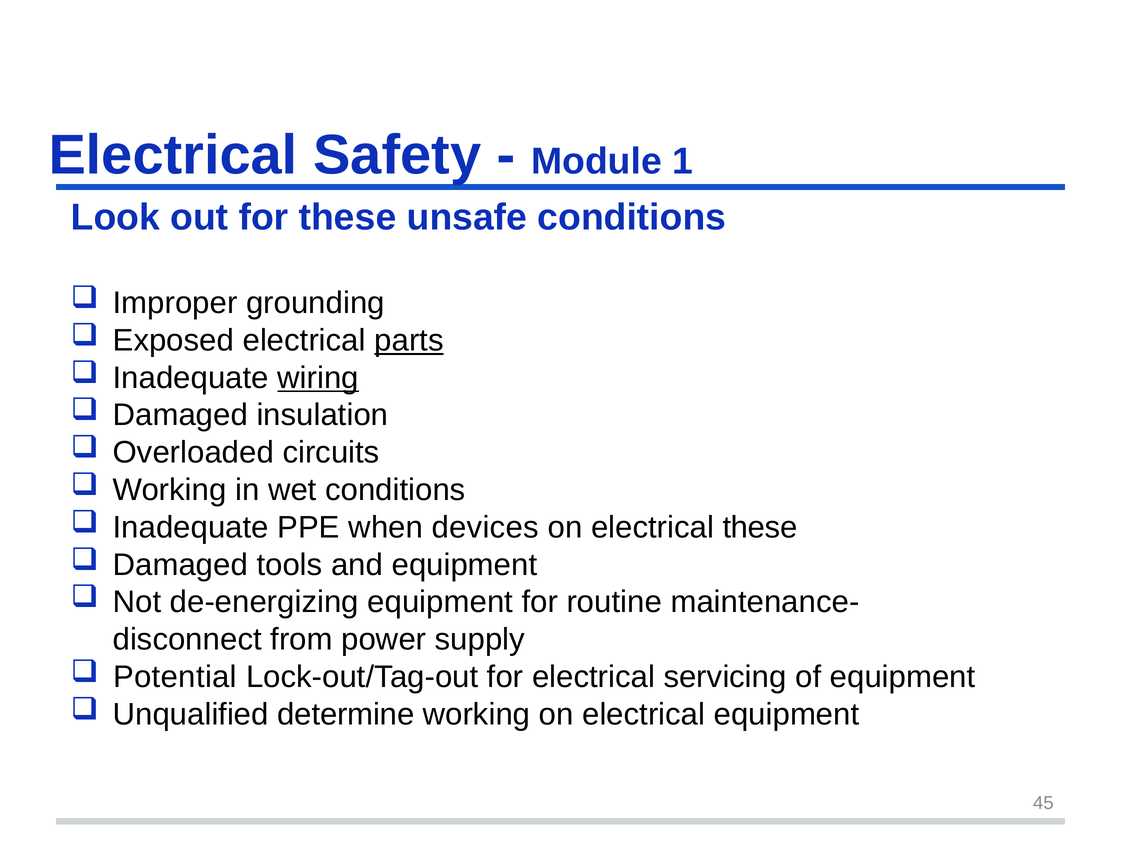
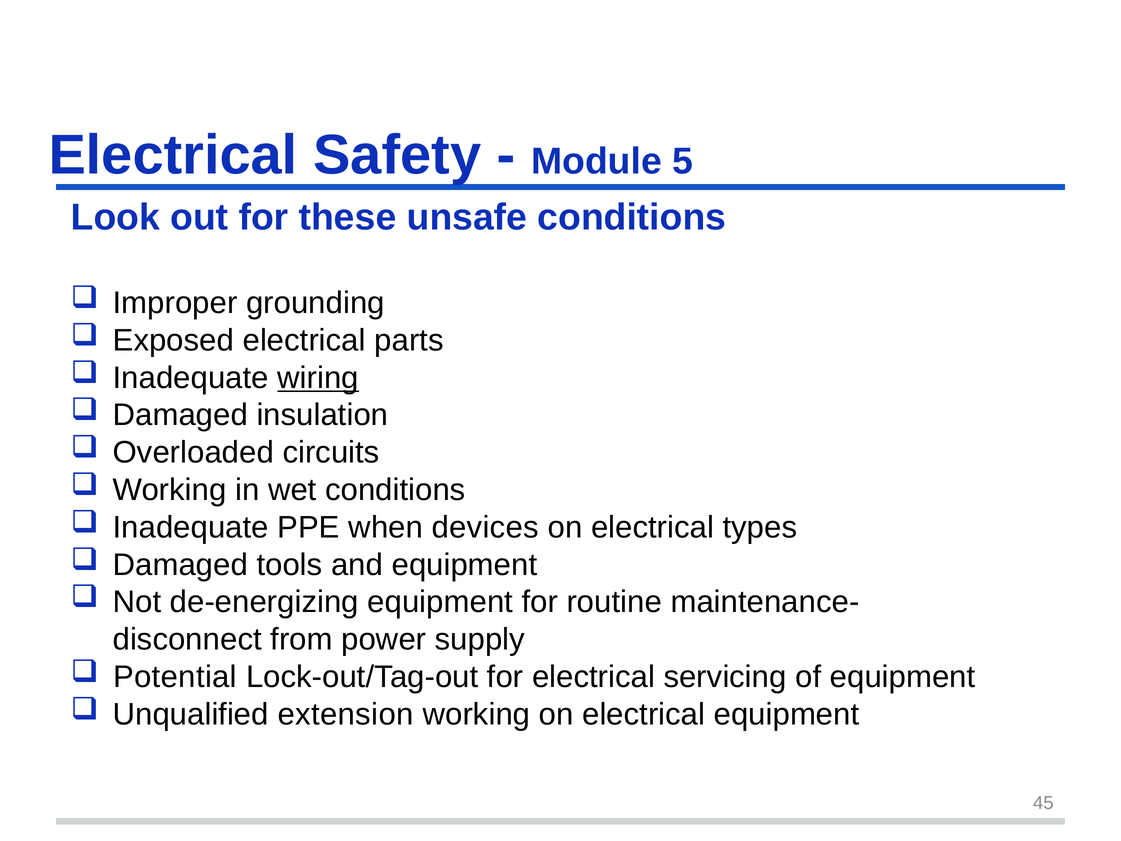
1: 1 -> 5 (683, 161)
parts underline: present -> none (409, 340)
electrical these: these -> types (760, 527)
determine: determine -> extension (346, 714)
